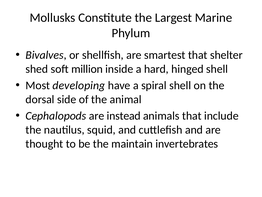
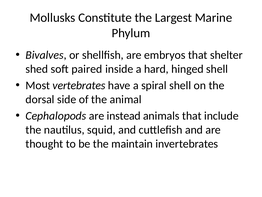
smartest: smartest -> embryos (165, 55)
million: million -> paired (87, 69)
developing: developing -> vertebrates (79, 85)
